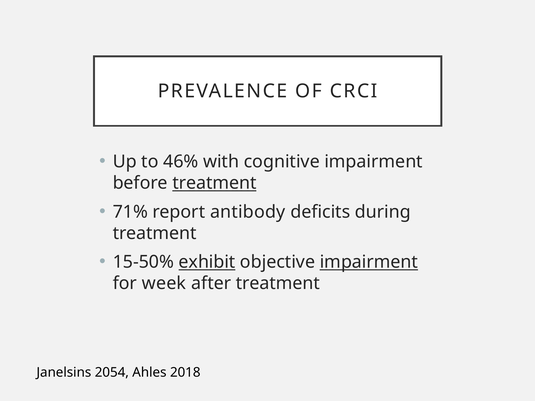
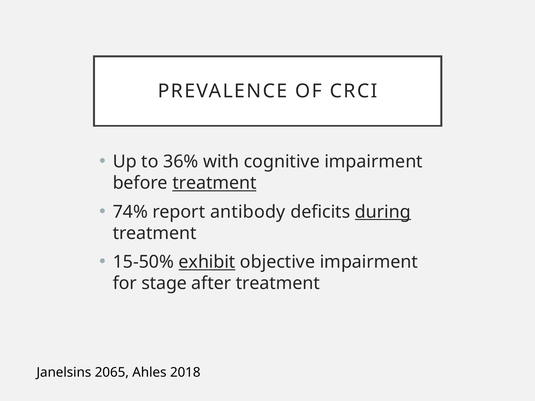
46%: 46% -> 36% (181, 162)
71%: 71% -> 74% (130, 212)
during underline: none -> present (383, 212)
impairment underline: present -> none (369, 262)
week: week -> stage (164, 284)
2054: 2054 -> 2065 (112, 373)
